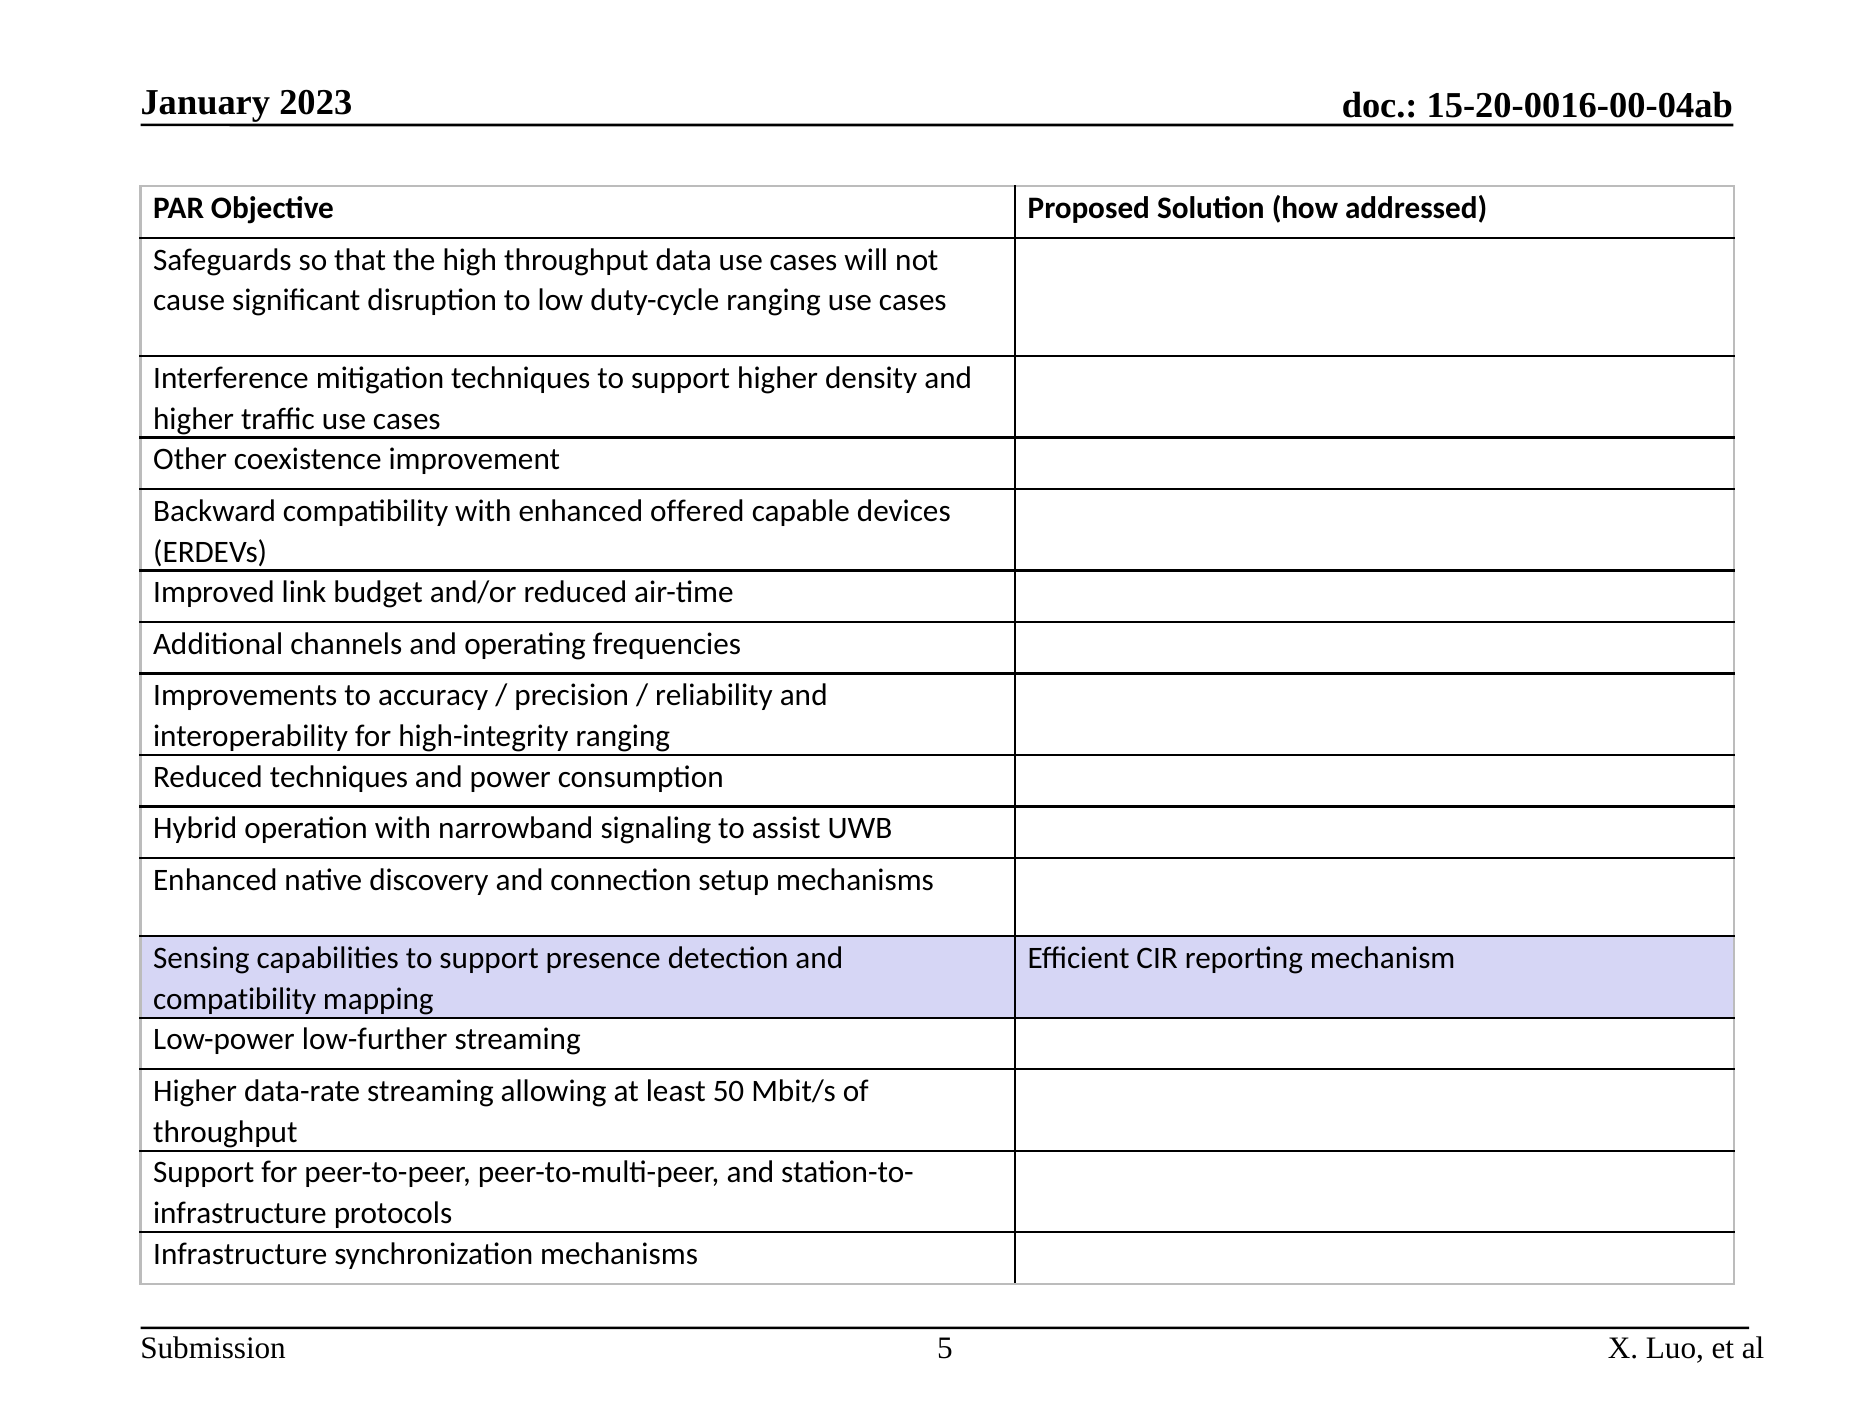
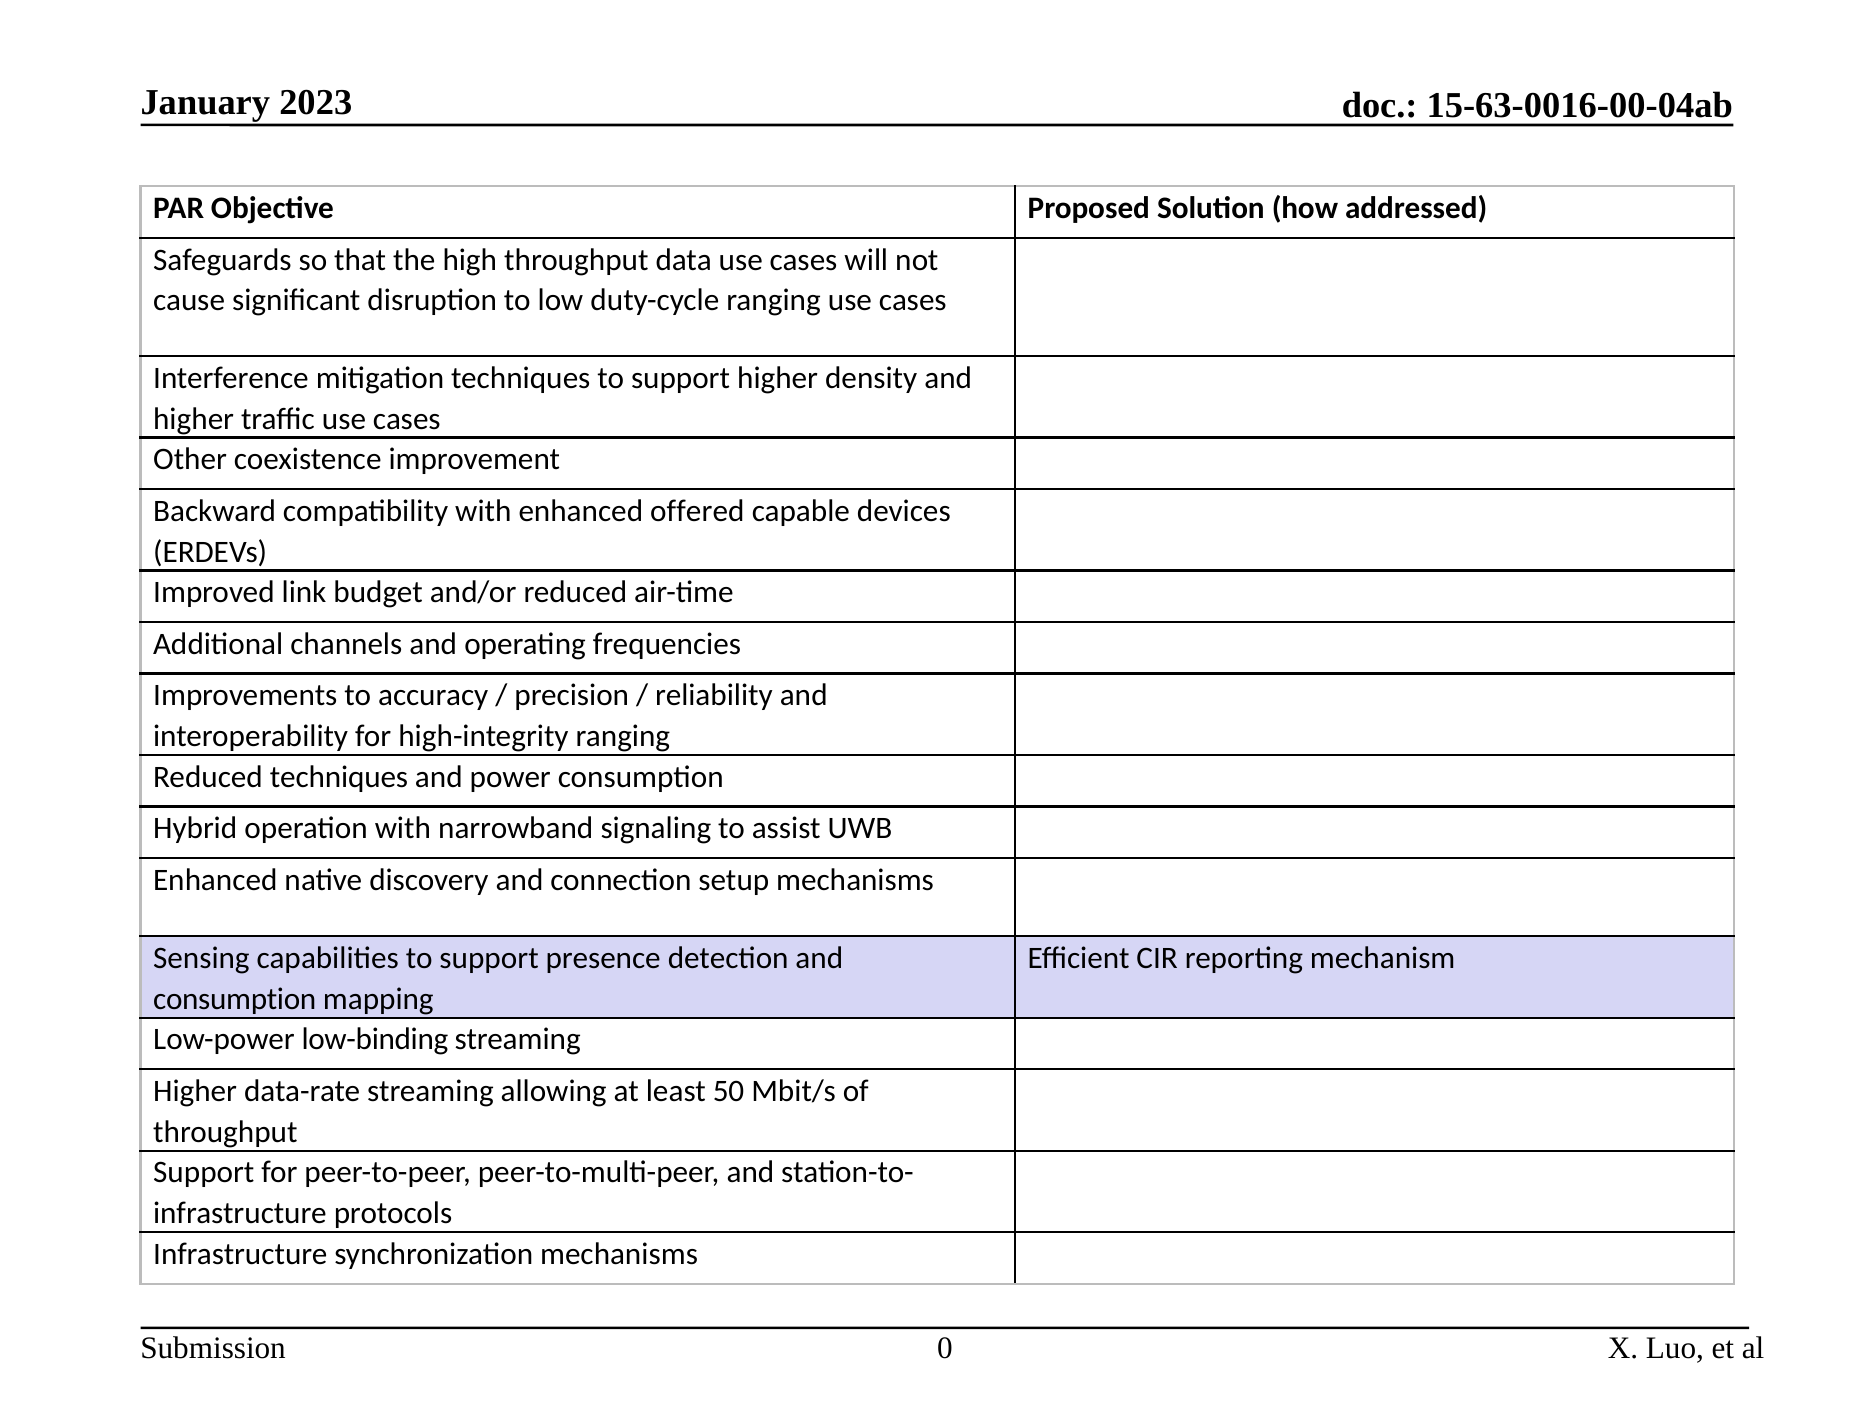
15-20-0016-00-04ab: 15-20-0016-00-04ab -> 15-63-0016-00-04ab (1580, 106)
compatibility: compatibility -> consumption (235, 998)
low-further: low-further -> low-binding (375, 1039)
5: 5 -> 0 (945, 1348)
